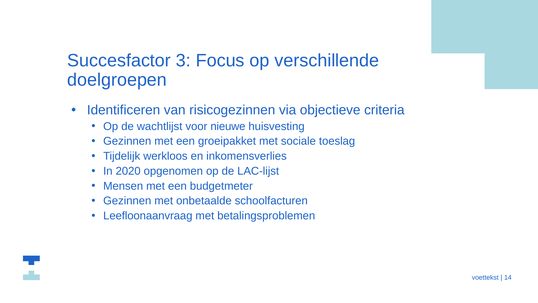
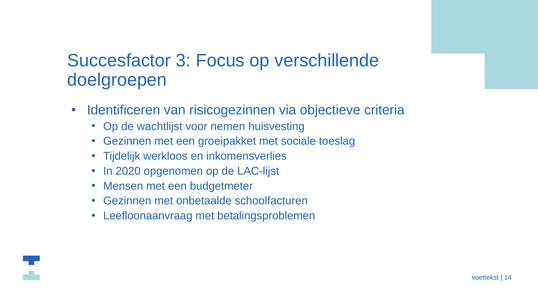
nieuwe: nieuwe -> nemen (228, 126)
